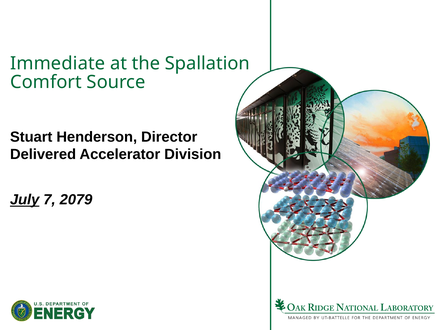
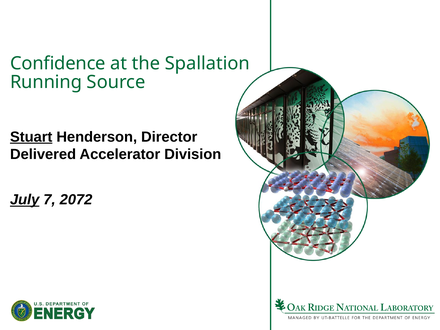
Immediate: Immediate -> Confidence (58, 63)
Comfort: Comfort -> Running (46, 82)
Stuart underline: none -> present (31, 137)
2079: 2079 -> 2072 (76, 200)
